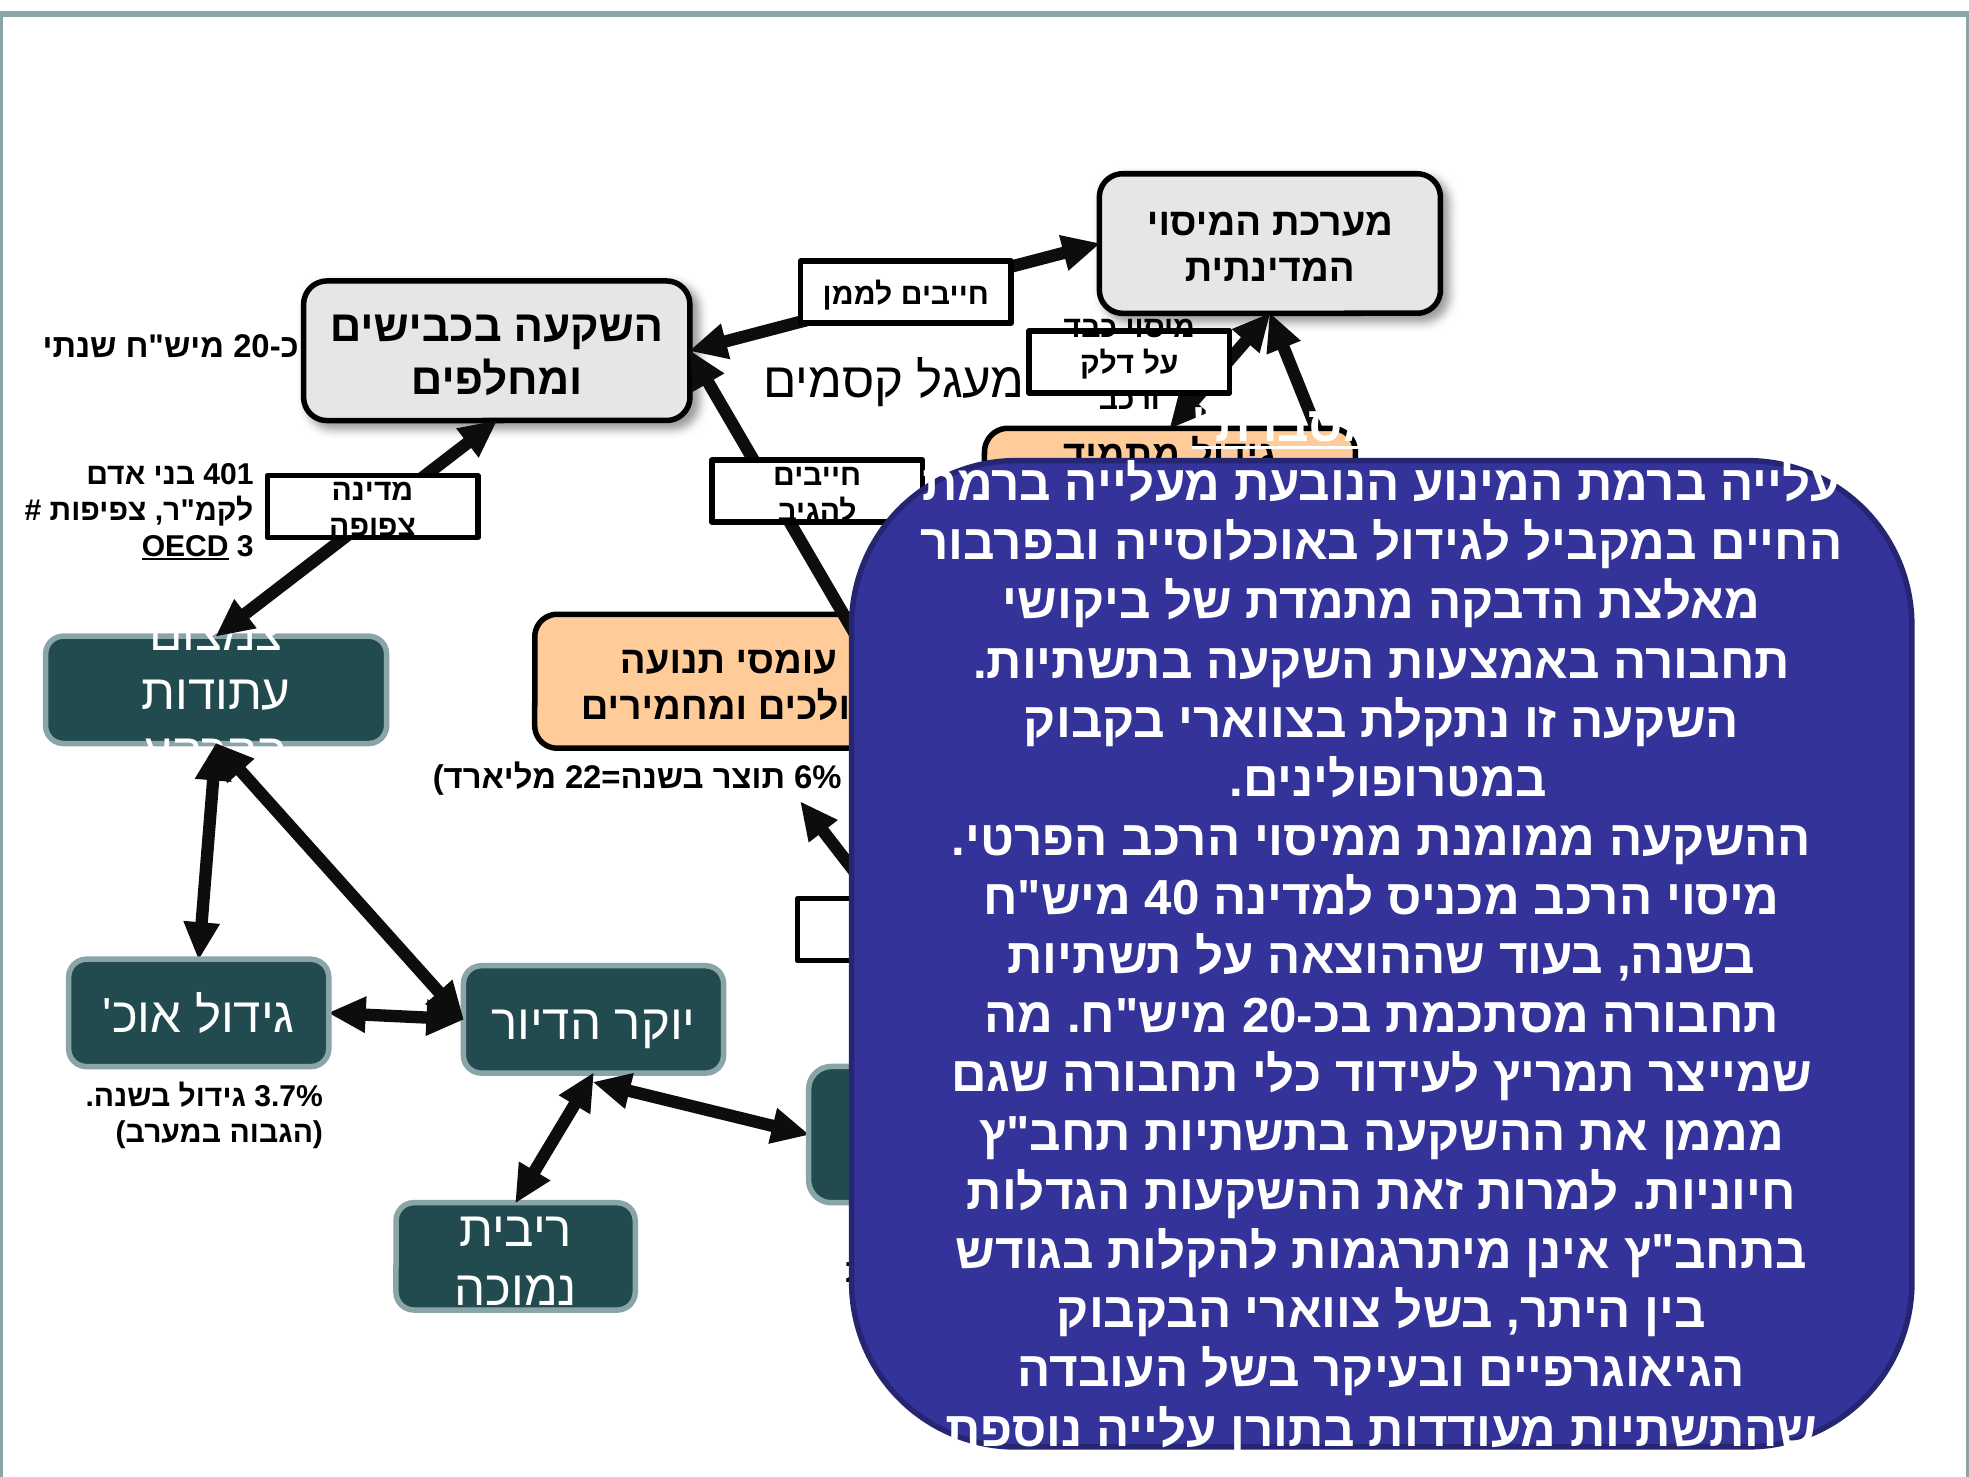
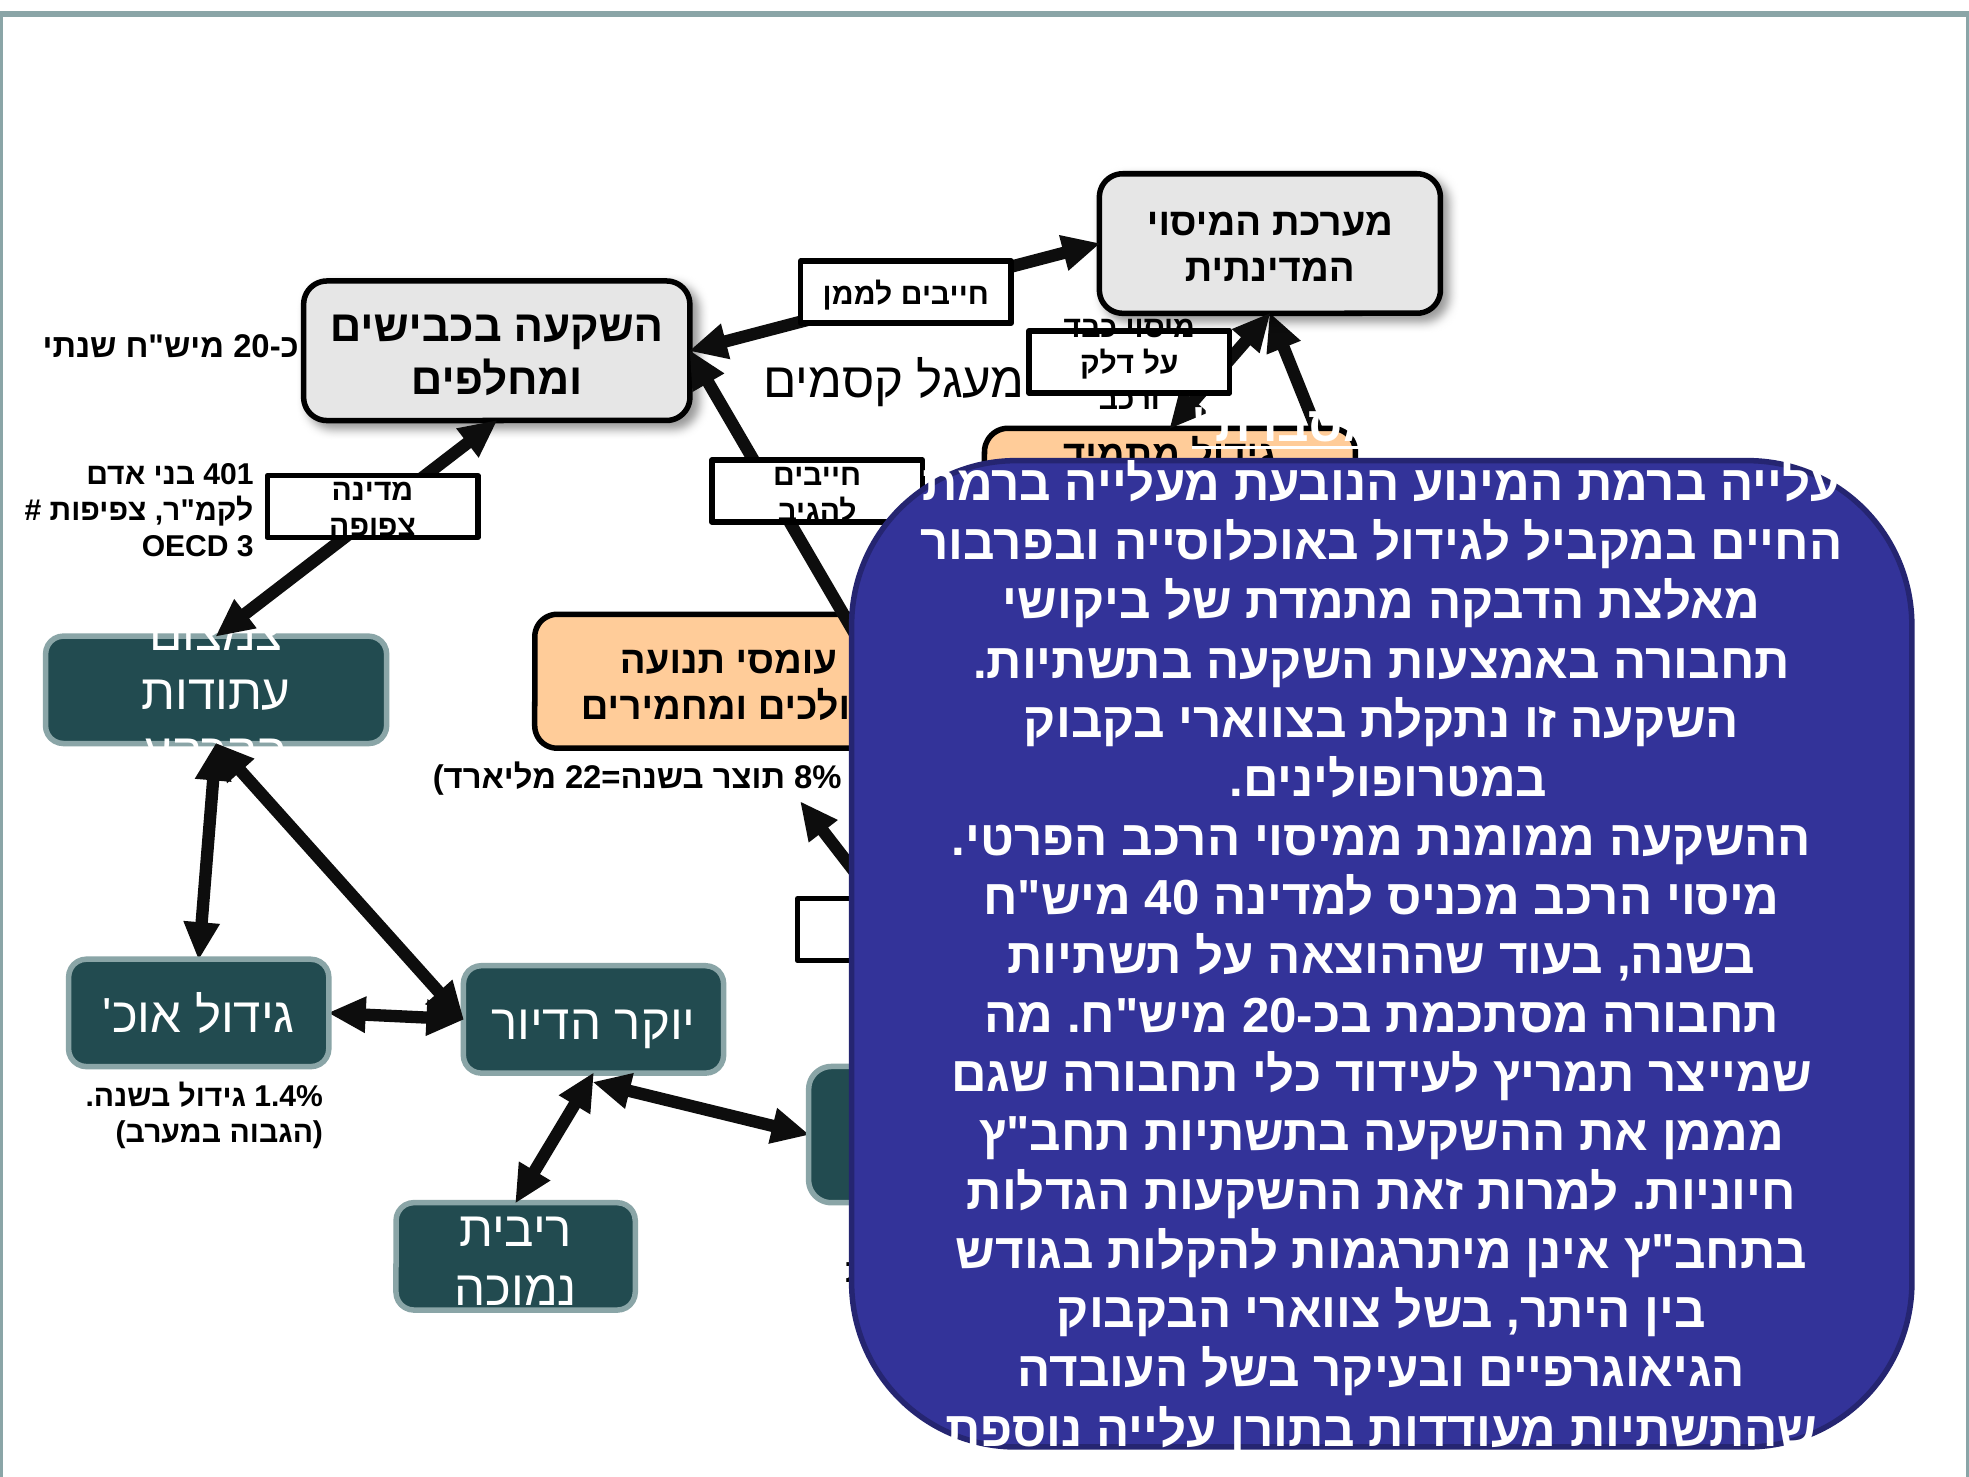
OECD underline: present -> none (185, 546)
6%: 6% -> 8% (818, 777)
3.7%: 3.7% -> 1.4% (289, 1096)
